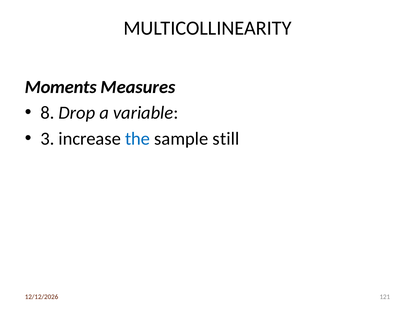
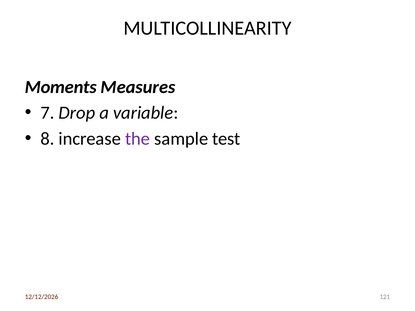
8: 8 -> 7 (47, 113)
3: 3 -> 8 (47, 139)
the colour: blue -> purple (138, 139)
still: still -> test (226, 139)
